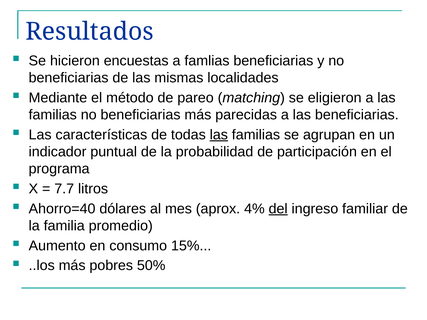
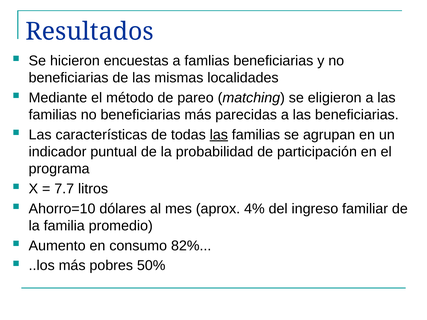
Ahorro=40: Ahorro=40 -> Ahorro=10 (62, 209)
del underline: present -> none (278, 209)
15%: 15% -> 82% (191, 246)
